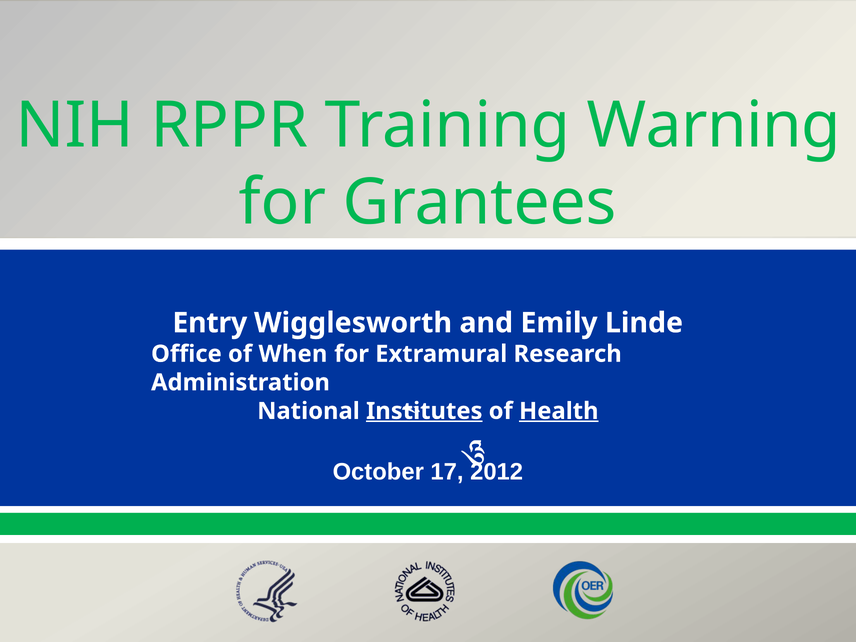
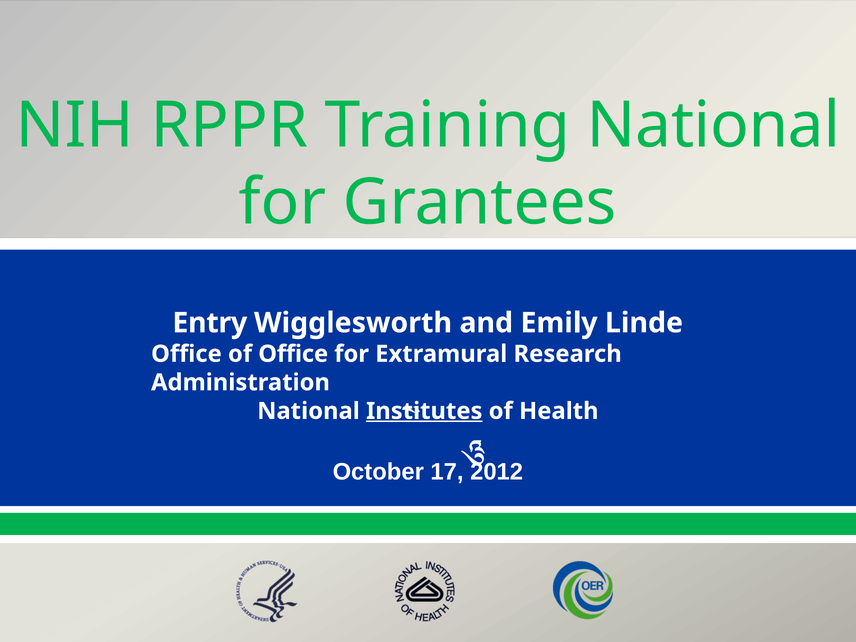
Warning: Warning -> National (714, 126)
of When: When -> Office (293, 354)
Health underline: present -> none (559, 411)
